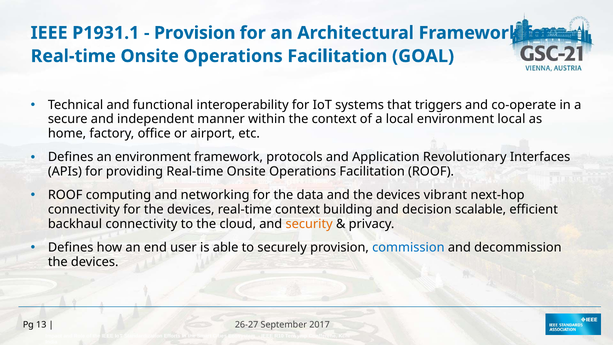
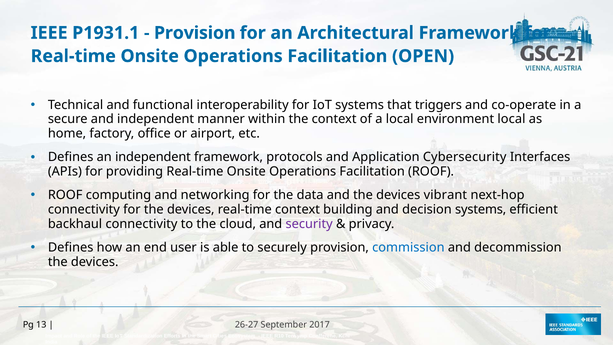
GOAL: GOAL -> OPEN (423, 56)
an environment: environment -> independent (153, 157)
Revolutionary: Revolutionary -> Cybersecurity (465, 157)
decision scalable: scalable -> systems (481, 209)
security colour: orange -> purple (309, 224)
